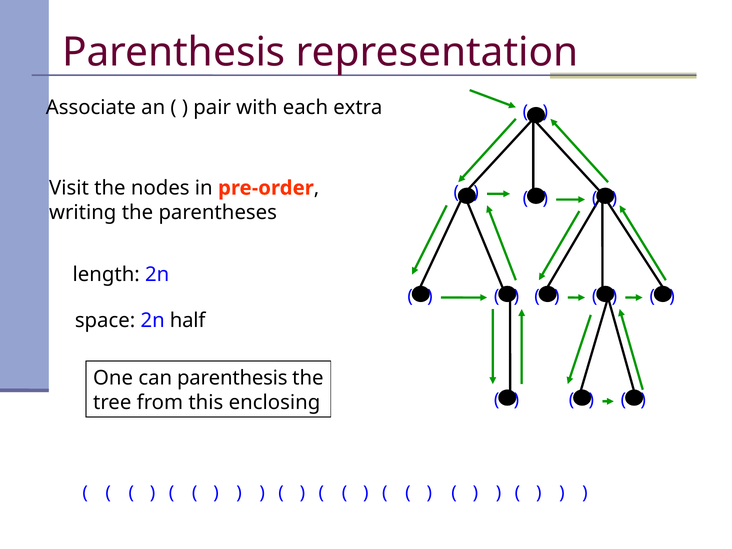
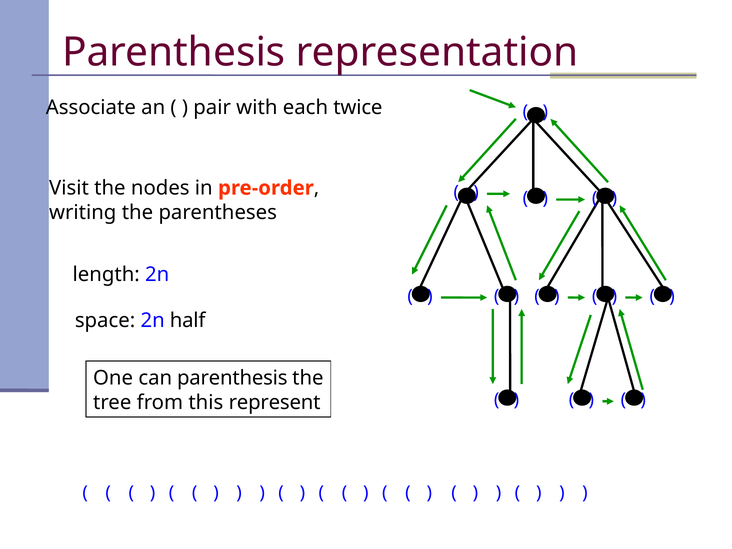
extra: extra -> twice (358, 107)
enclosing: enclosing -> represent (275, 403)
